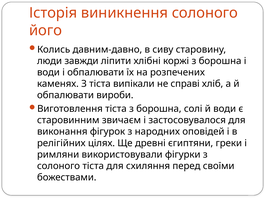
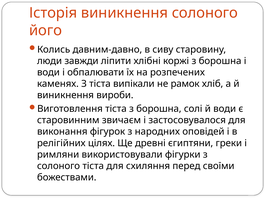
справі: справі -> рамок (185, 84)
обпалювати: обпалювати -> виникнення (65, 96)
